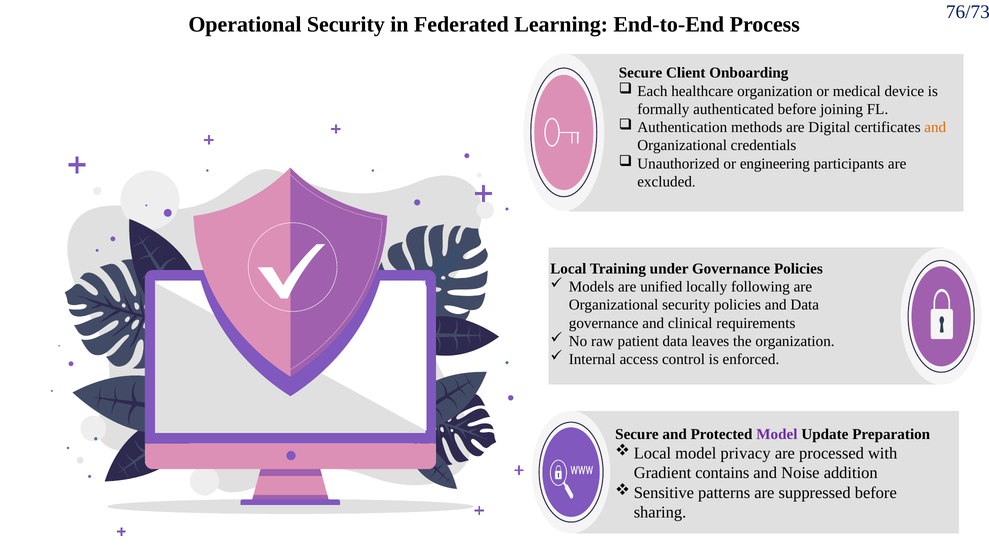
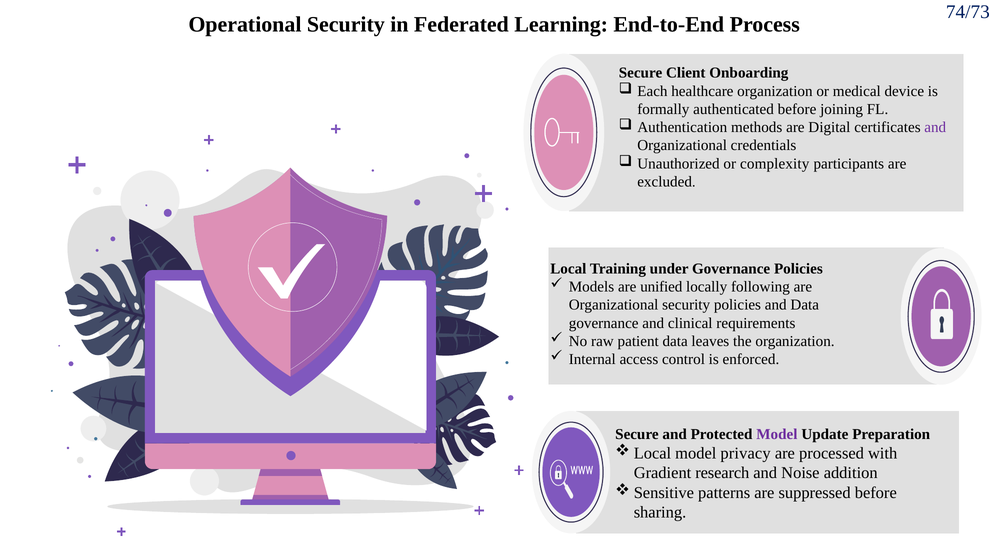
76/73: 76/73 -> 74/73 (968, 12)
and colour: orange -> purple (935, 127)
engineering: engineering -> complexity (775, 164)
contains: contains -> research (722, 473)
